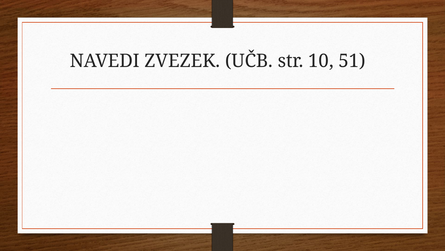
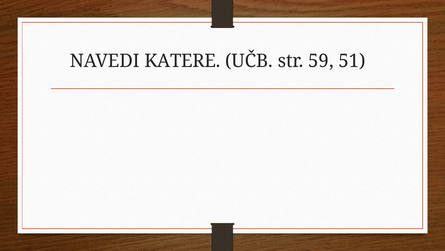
ZVEZEK: ZVEZEK -> KATERE (182, 61)
10: 10 -> 59 (321, 61)
